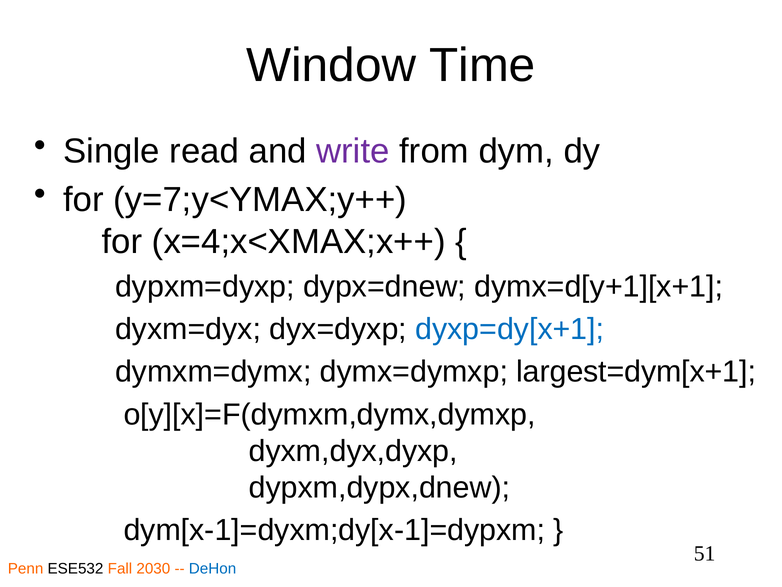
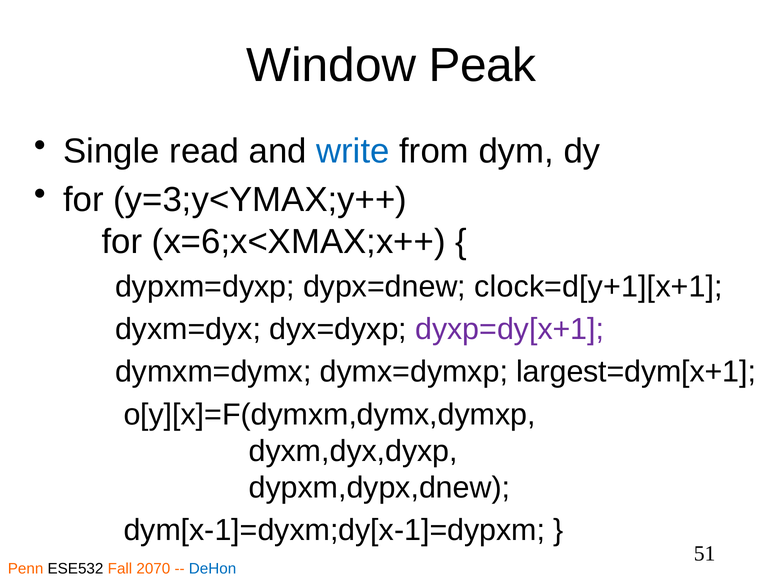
Time: Time -> Peak (483, 65)
write colour: purple -> blue (353, 151)
y=7;y<YMAX;y++: y=7;y<YMAX;y++ -> y=3;y<YMAX;y++ (260, 200)
x=4;x<XMAX;x++: x=4;x<XMAX;x++ -> x=6;x<XMAX;x++ (299, 241)
dymx=d[y+1][x+1: dymx=d[y+1][x+1 -> clock=d[y+1][x+1 (599, 286)
dyxp=dy[x+1 colour: blue -> purple (510, 329)
2030: 2030 -> 2070 (153, 568)
